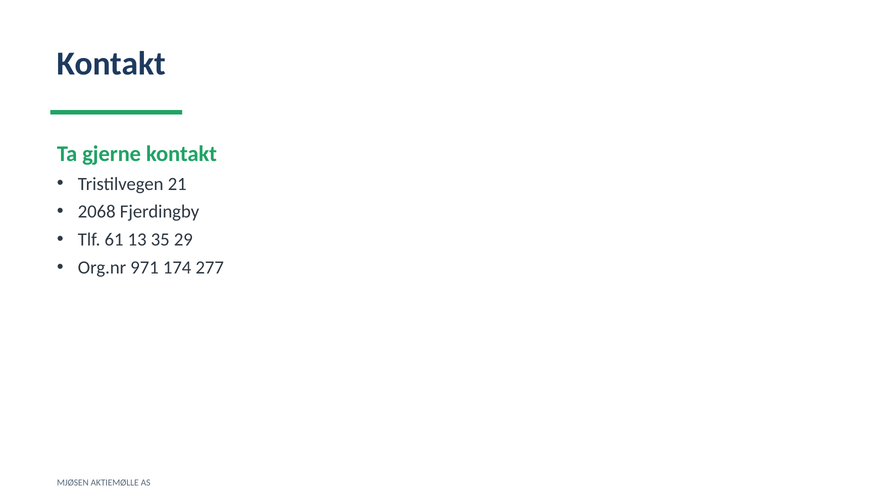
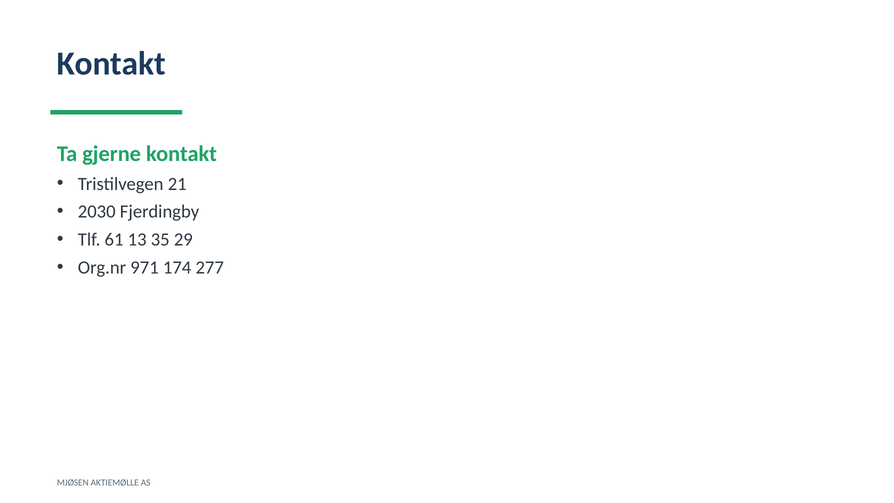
2068: 2068 -> 2030 (97, 212)
